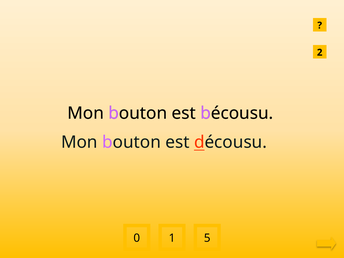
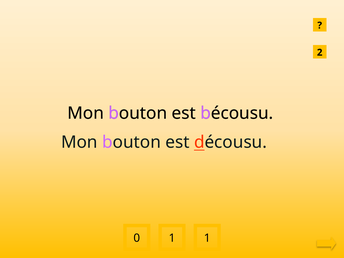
0 5: 5 -> 1 (207, 238)
